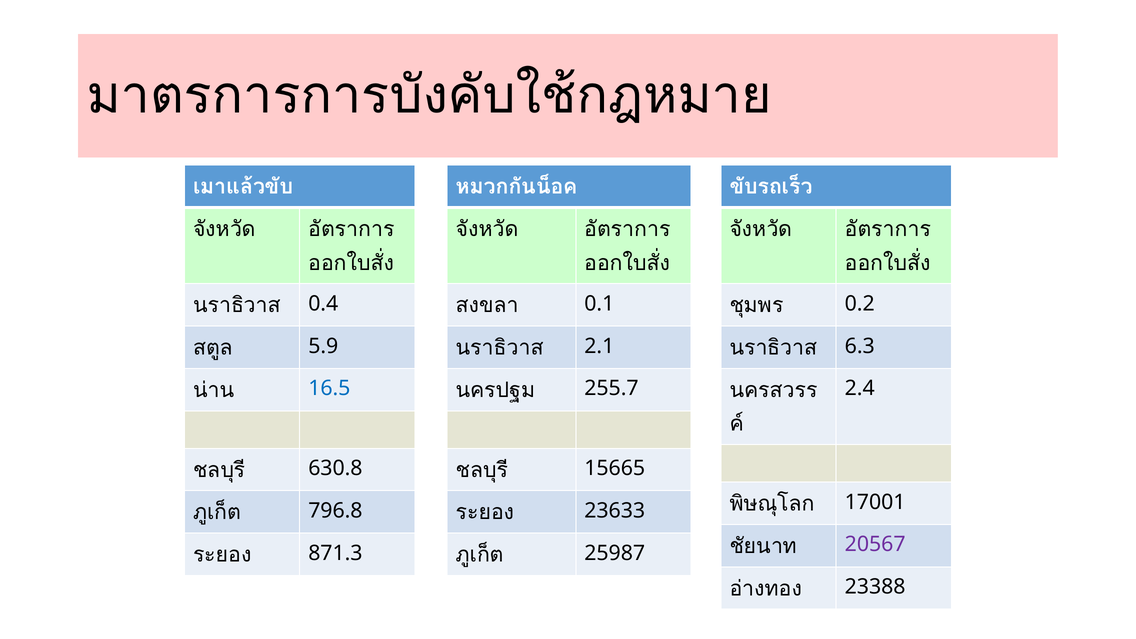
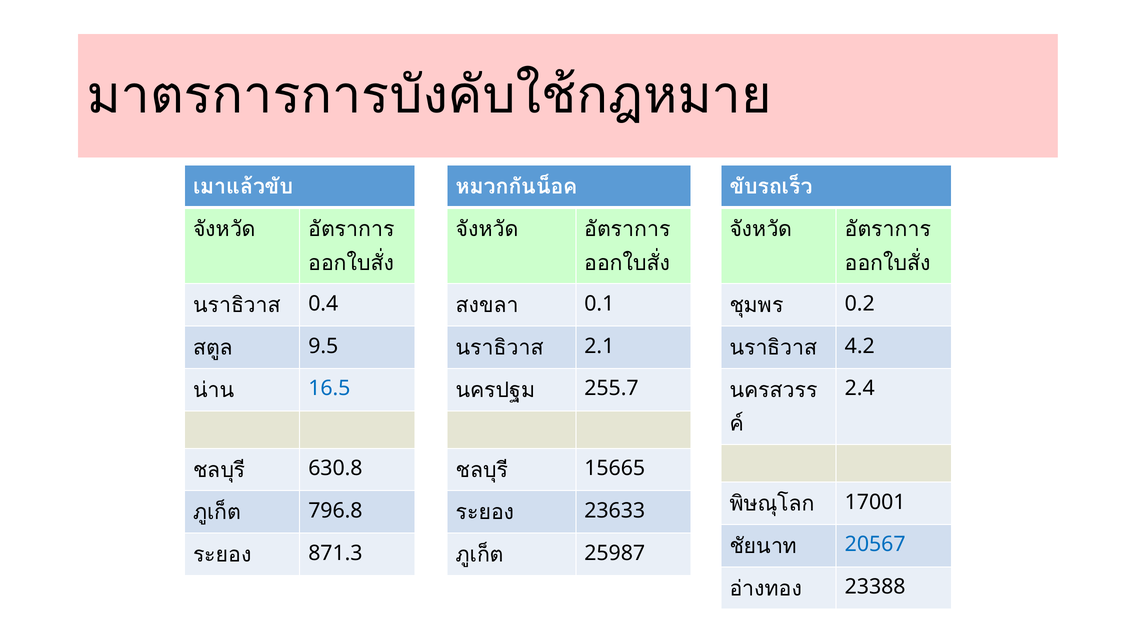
5.9: 5.9 -> 9.5 (323, 346)
6.3: 6.3 -> 4.2 (860, 346)
20567 colour: purple -> blue (875, 544)
